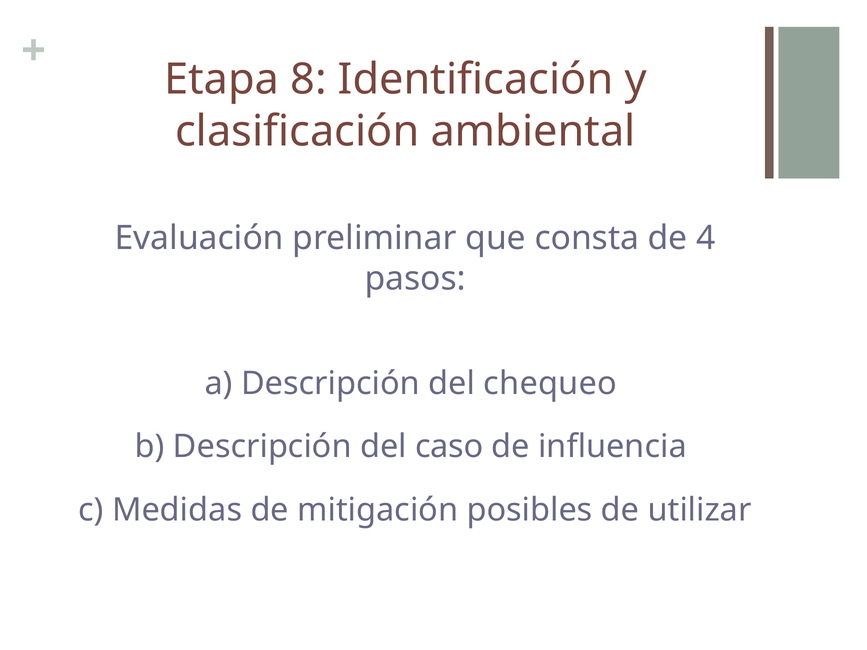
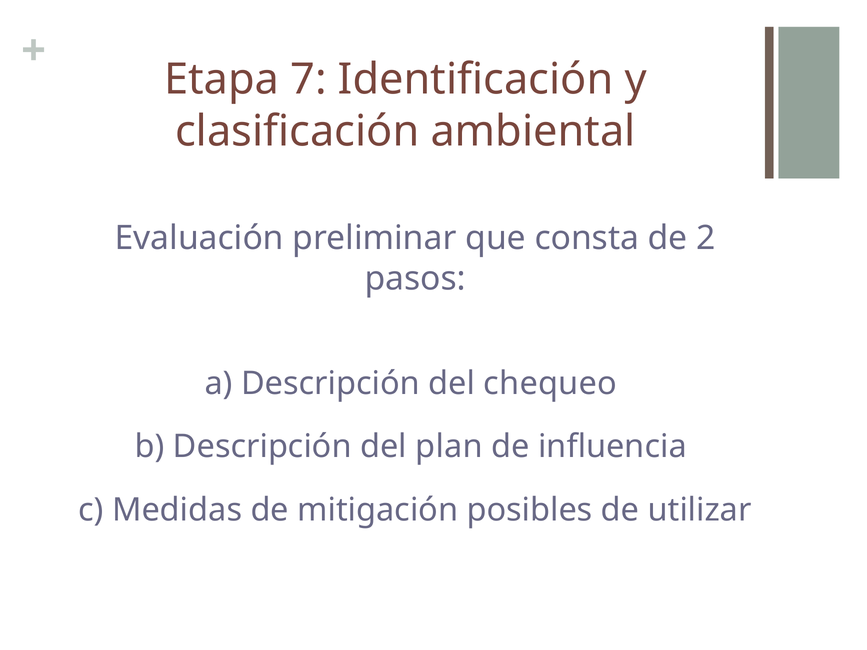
8: 8 -> 7 (308, 79)
4: 4 -> 2 (706, 238)
caso: caso -> plan (449, 447)
